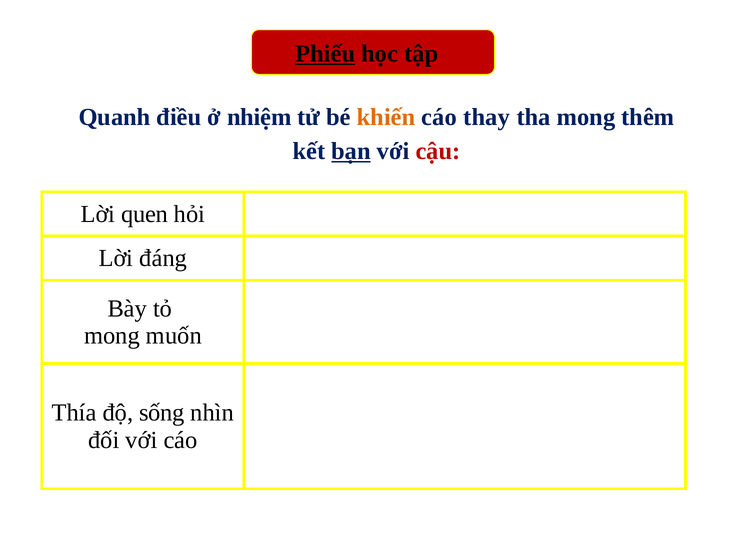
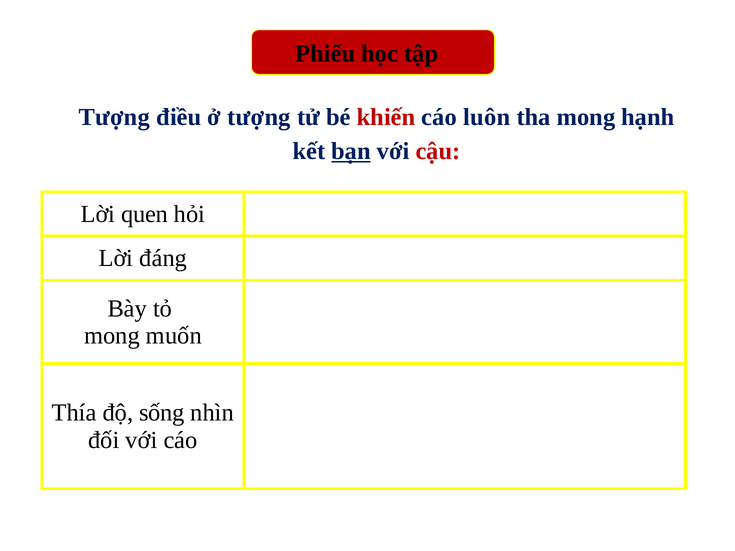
Phiếu underline: present -> none (325, 54)
Quanh: Quanh -> Tượng (114, 117)
ở nhiệm: nhiệm -> tượng (259, 117)
khiến colour: orange -> red (386, 117)
thay: thay -> luôn (487, 117)
thêm: thêm -> hạnh (648, 117)
